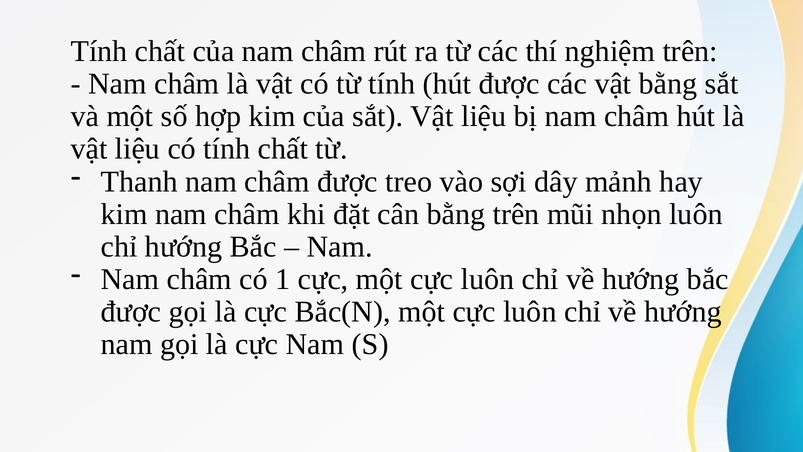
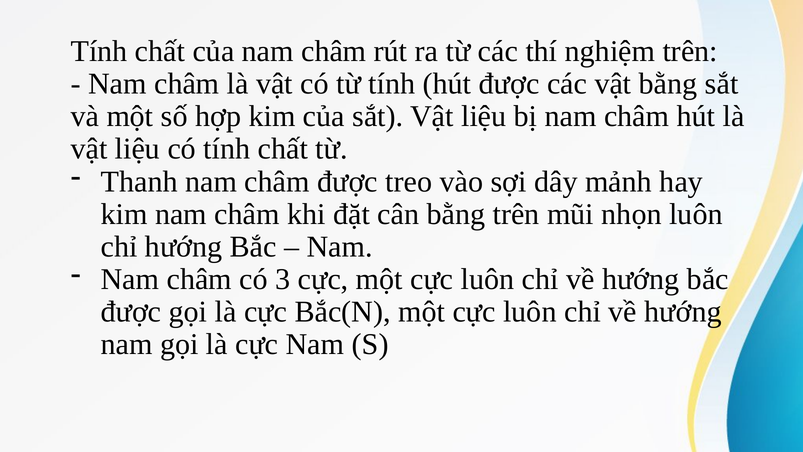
1: 1 -> 3 (283, 279)
